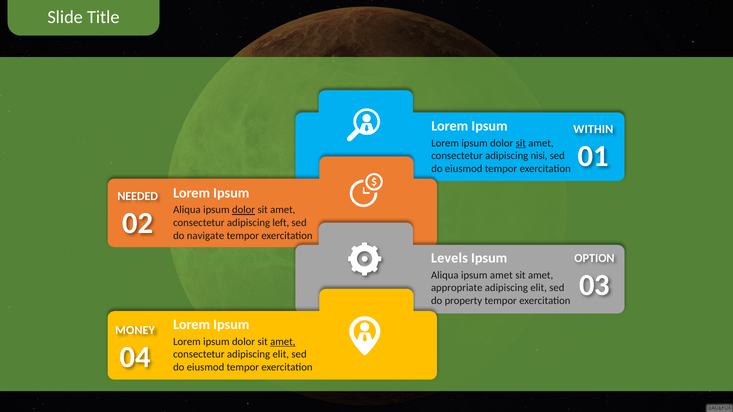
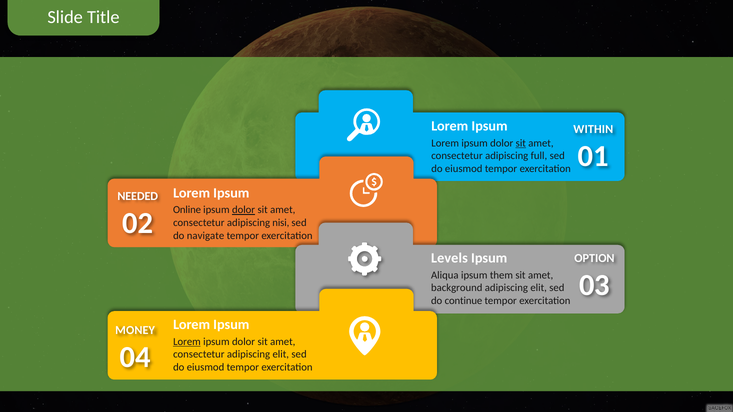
nisi: nisi -> full (539, 156)
Aliqua: Aliqua -> Online (187, 210)
left: left -> nisi (281, 223)
ipsum amet: amet -> them (501, 275)
appropriate: appropriate -> background (457, 288)
property: property -> continue (463, 301)
Lorem underline: none -> present (187, 342)
amet underline: present -> none (283, 342)
